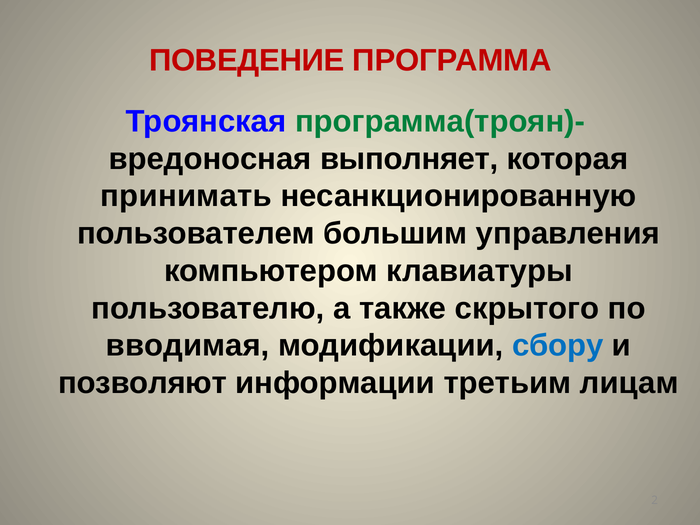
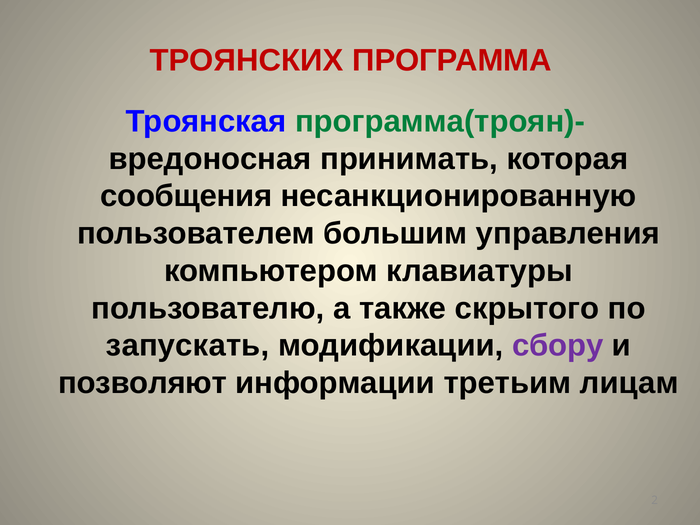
ПОВЕДЕНИЕ: ПОВЕДЕНИЕ -> ТРОЯНСКИХ (247, 60)
выполняет: выполняет -> принимать (409, 159)
принимать: принимать -> сообщения (186, 196)
вводимая: вводимая -> запускать (188, 346)
сбору colour: blue -> purple (558, 346)
